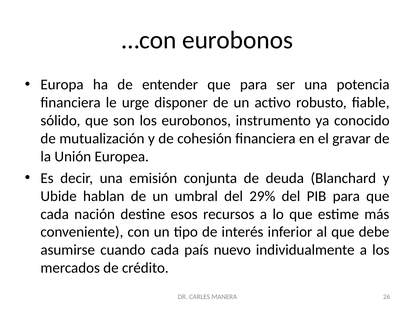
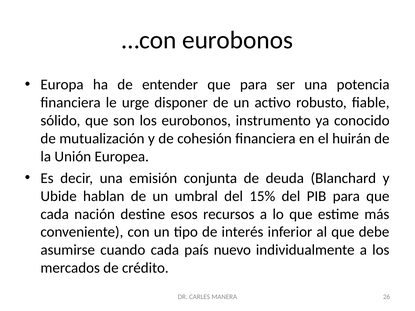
gravar: gravar -> huirán (352, 139)
29%: 29% -> 15% (262, 196)
